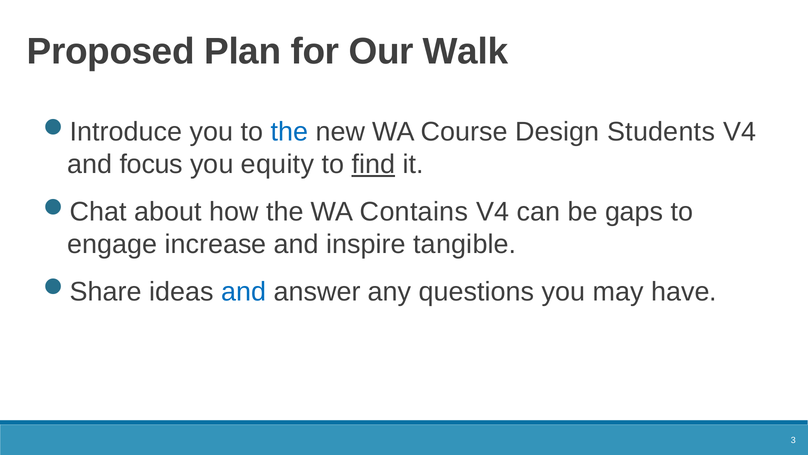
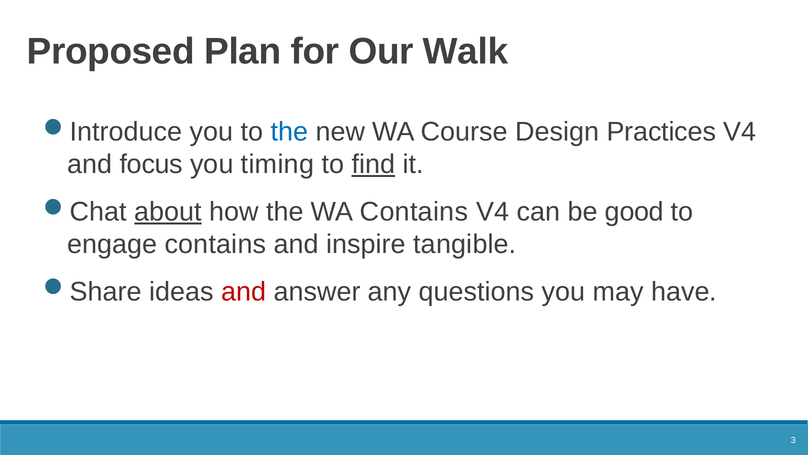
Students: Students -> Practices (661, 132)
equity: equity -> timing (277, 164)
about underline: none -> present (168, 212)
gaps: gaps -> good (634, 212)
engage increase: increase -> contains (215, 244)
and colour: blue -> red (244, 292)
